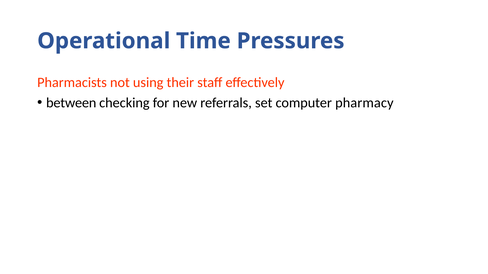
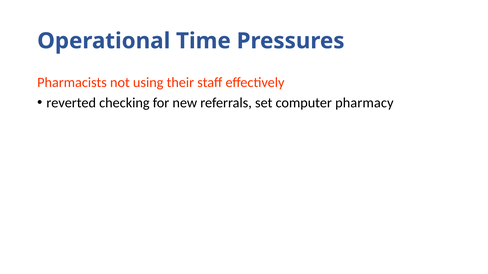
between: between -> reverted (71, 103)
